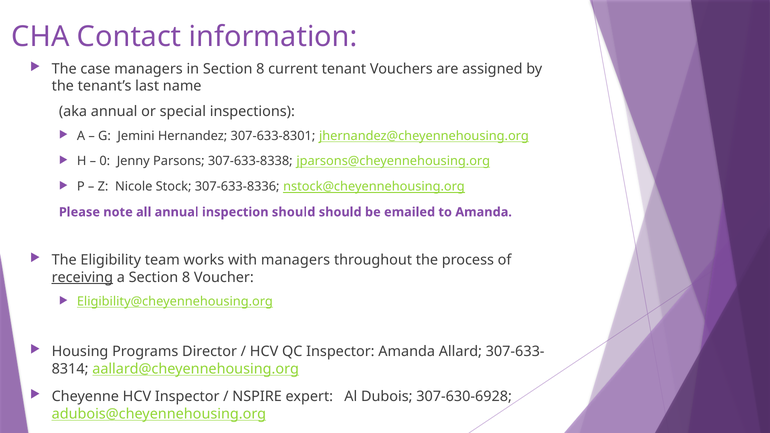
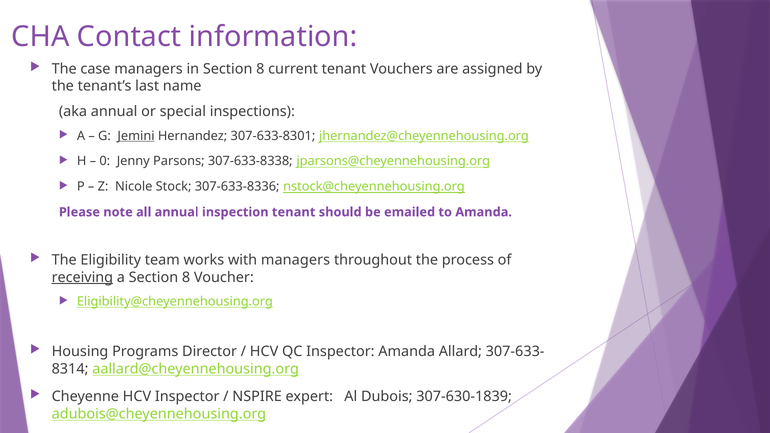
Jemini underline: none -> present (136, 136)
inspection should: should -> tenant (294, 212)
307-630-6928: 307-630-6928 -> 307-630-1839 (464, 397)
